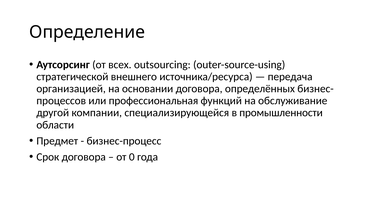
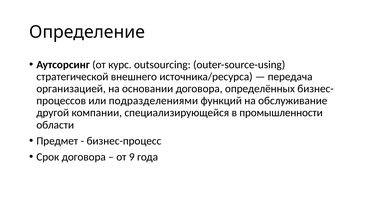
всех: всех -> курс (120, 65)
профессиональная: профессиональная -> подразделениями (153, 101)
0: 0 -> 9 (132, 157)
